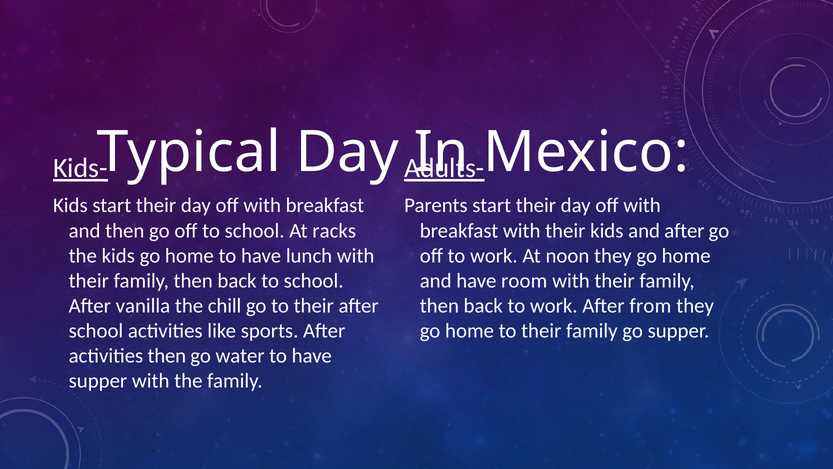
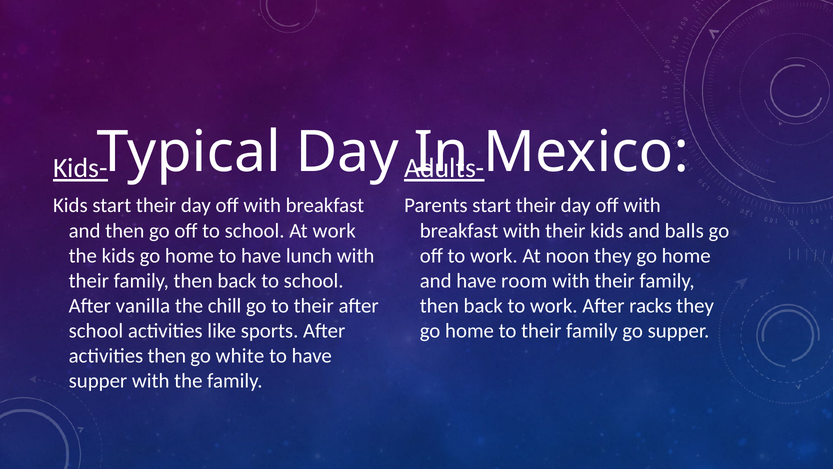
At racks: racks -> work (334, 230)
and after: after -> balls (684, 230)
from: from -> racks (651, 305)
water: water -> white (240, 355)
